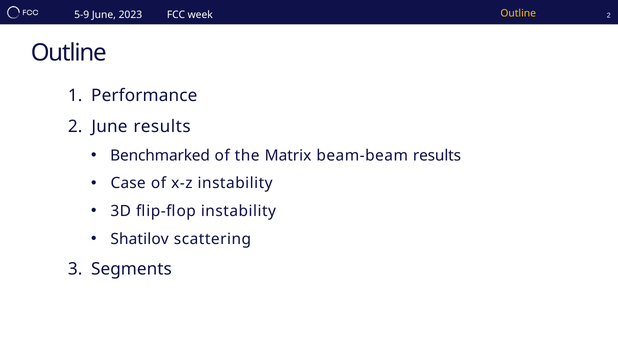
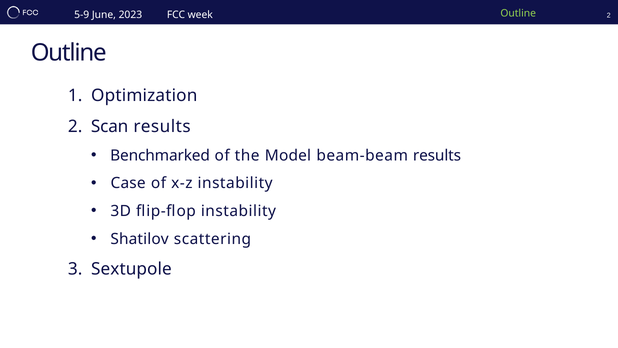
Outline colour: yellow -> light green (518, 13)
Performance: Performance -> Optimization (144, 96)
2 June: June -> Scan (110, 127)
Matrix: Matrix -> Model (288, 155)
Segments: Segments -> Sextupole (131, 269)
